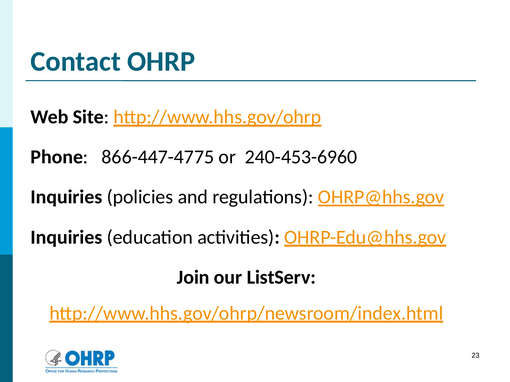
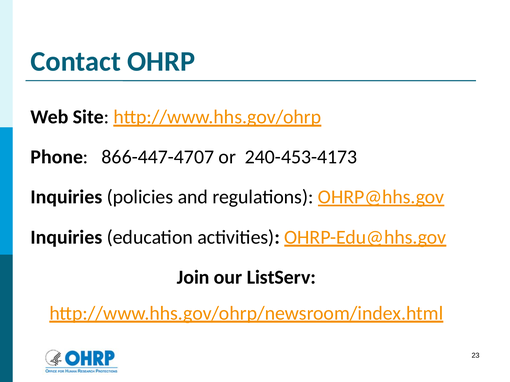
866-447-4775: 866-447-4775 -> 866-447-4707 (158, 157)
240-453-6960: 240-453-6960 -> 240-453-4173 (301, 157)
